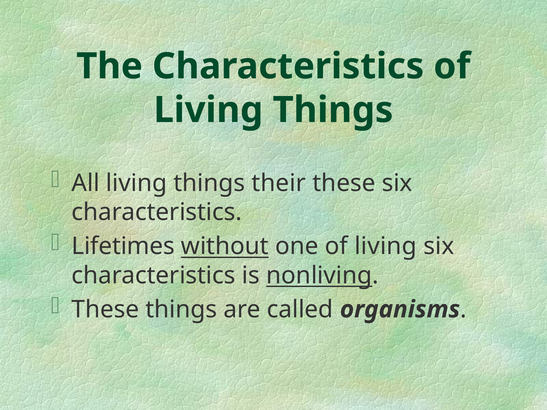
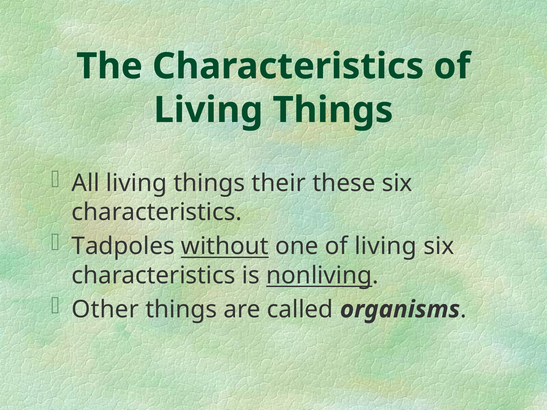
Lifetimes: Lifetimes -> Tadpoles (123, 246)
These: These -> Other (105, 310)
